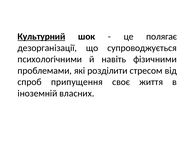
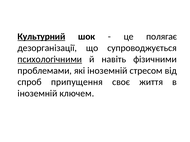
психологічними underline: none -> present (50, 59)
які розділити: розділити -> іноземній (107, 71)
власних: власних -> ключем (77, 94)
